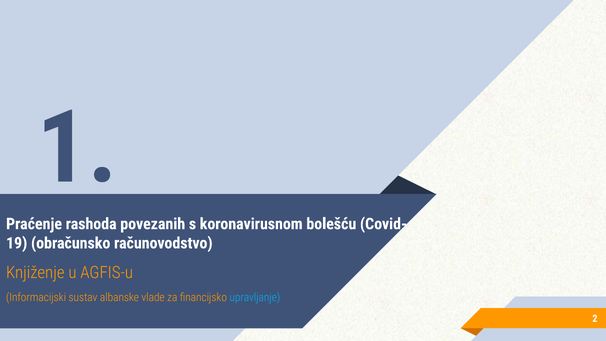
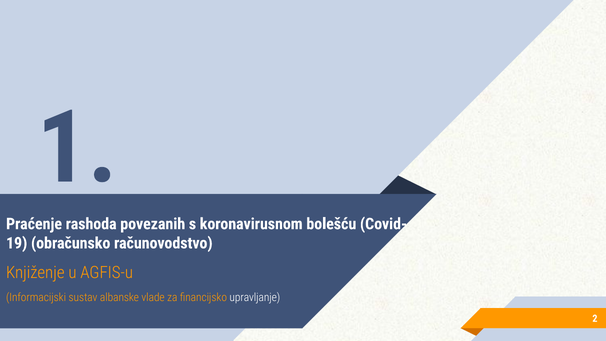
upravljanje colour: light blue -> white (255, 298)
